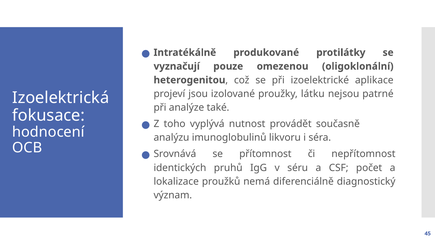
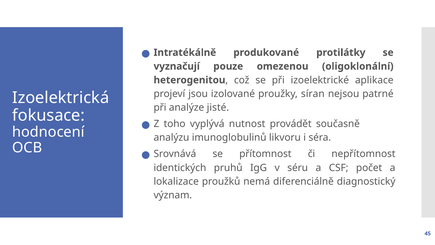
látku: látku -> síran (313, 94)
také: také -> jisté (218, 107)
